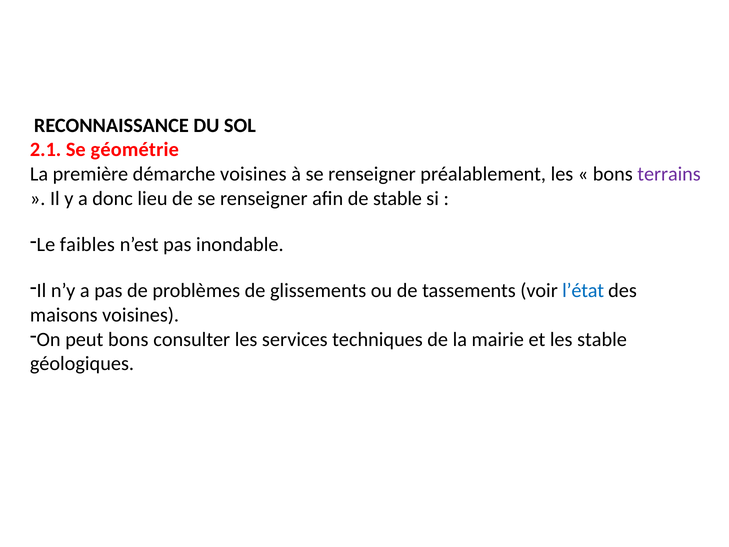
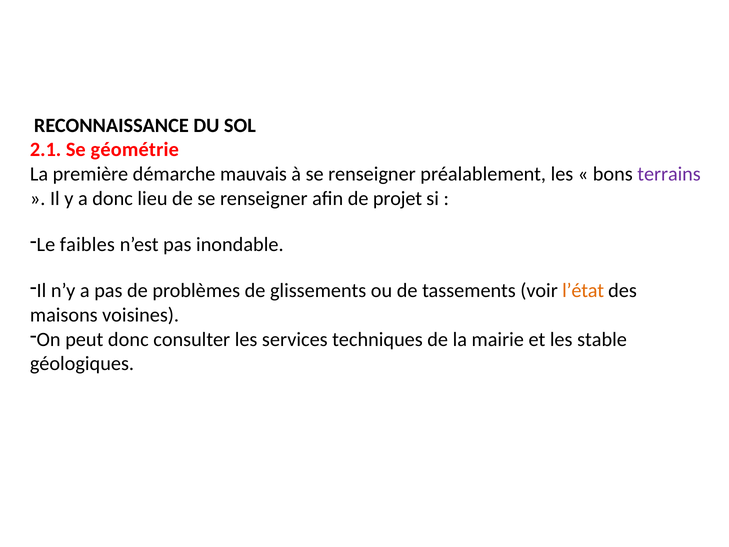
démarche voisines: voisines -> mauvais (253, 174)
de stable: stable -> projet (398, 198)
l’état colour: blue -> orange (583, 291)
peut bons: bons -> donc (128, 339)
